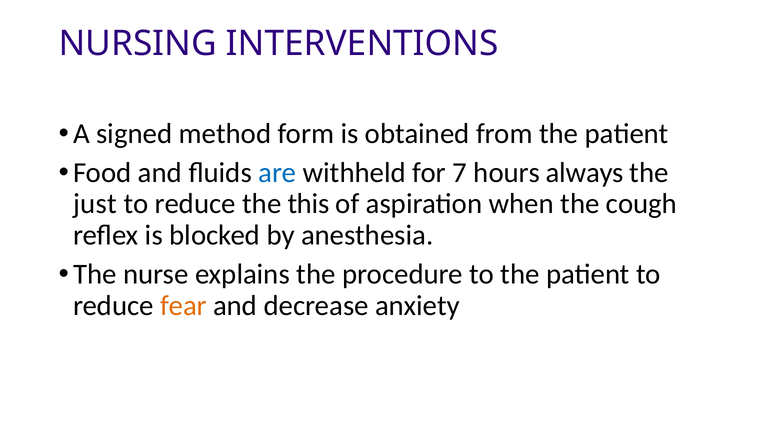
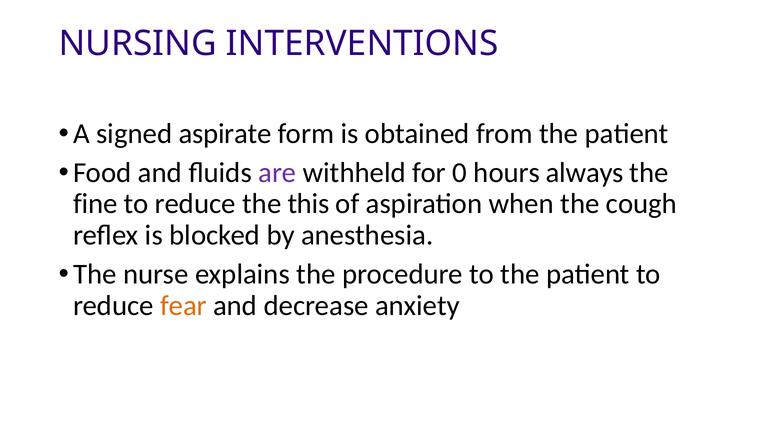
method: method -> aspirate (225, 133)
are colour: blue -> purple (277, 173)
7: 7 -> 0 (460, 173)
just: just -> fine (95, 204)
